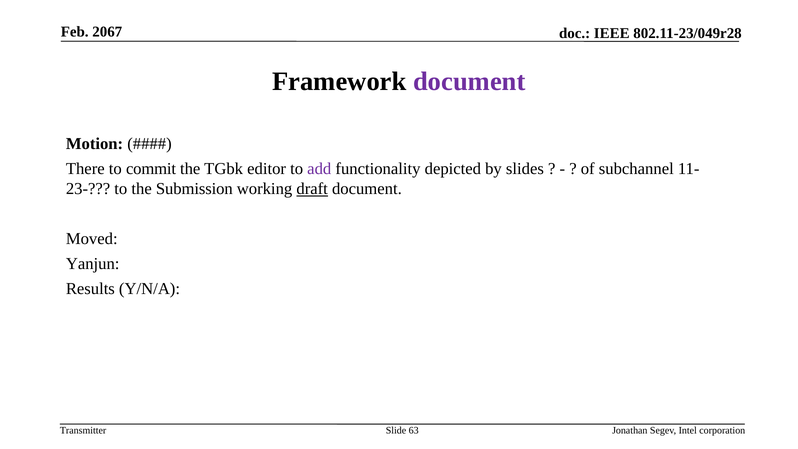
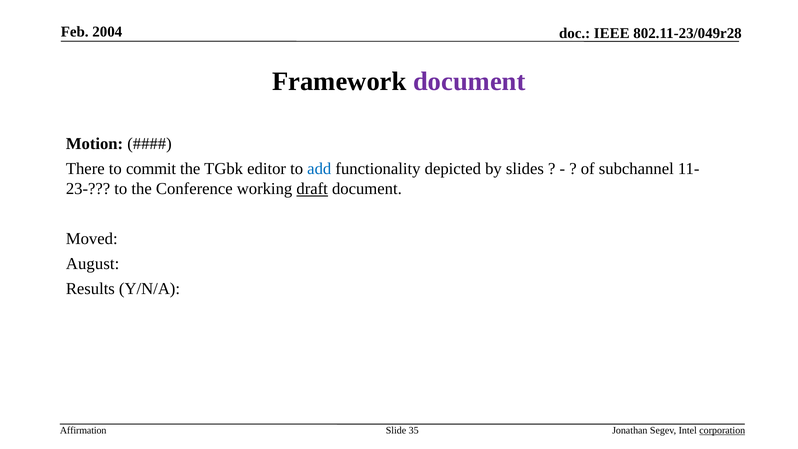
2067: 2067 -> 2004 (107, 32)
add colour: purple -> blue (319, 169)
Submission: Submission -> Conference (194, 189)
Yanjun: Yanjun -> August (93, 264)
Transmitter: Transmitter -> Affirmation (83, 430)
63: 63 -> 35 (414, 431)
corporation underline: none -> present (722, 431)
